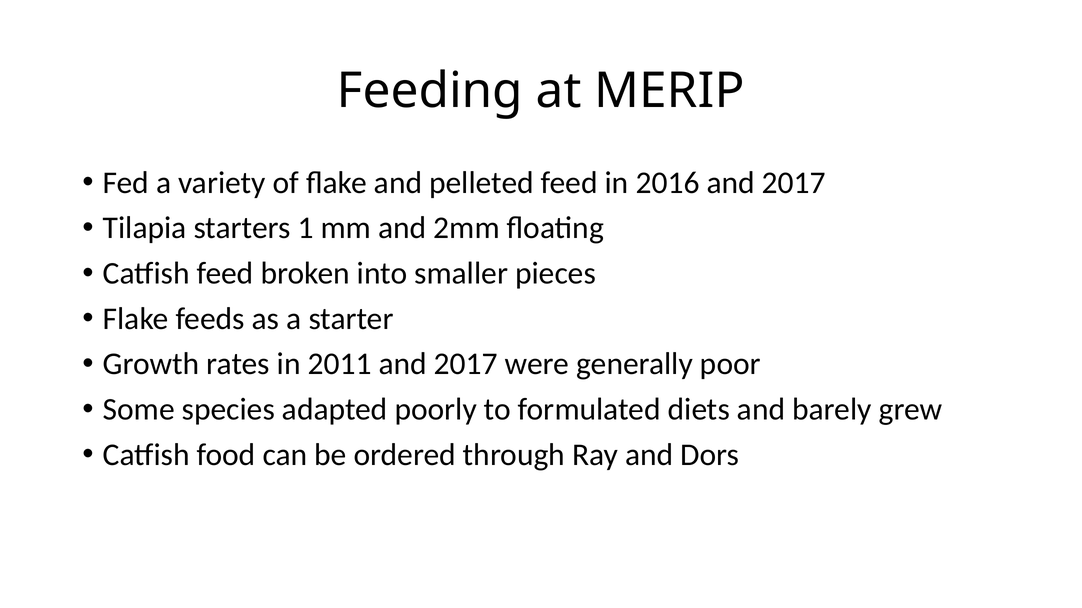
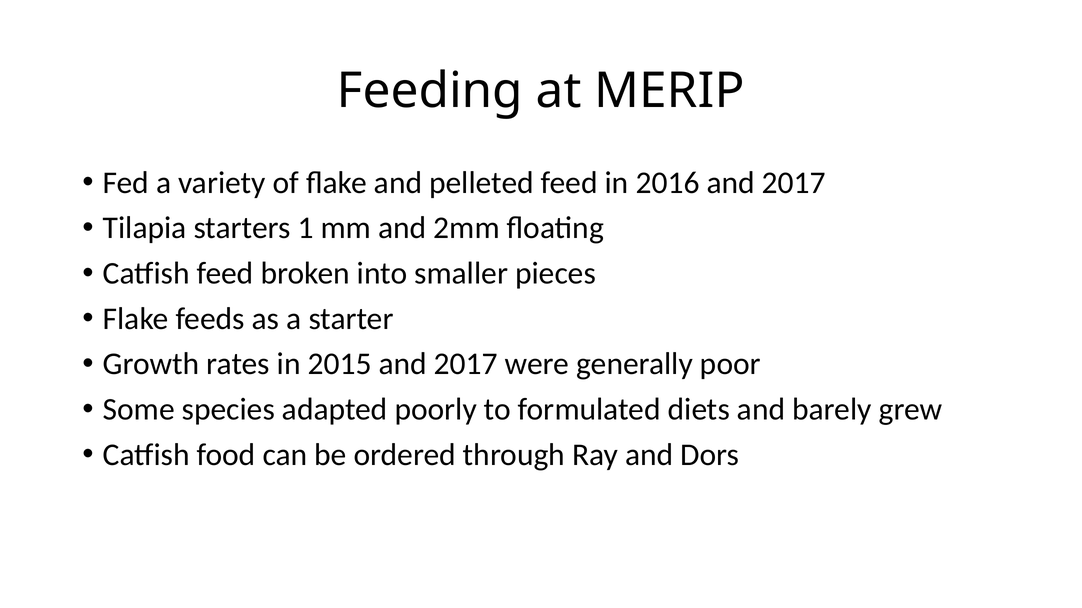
2011: 2011 -> 2015 (340, 364)
